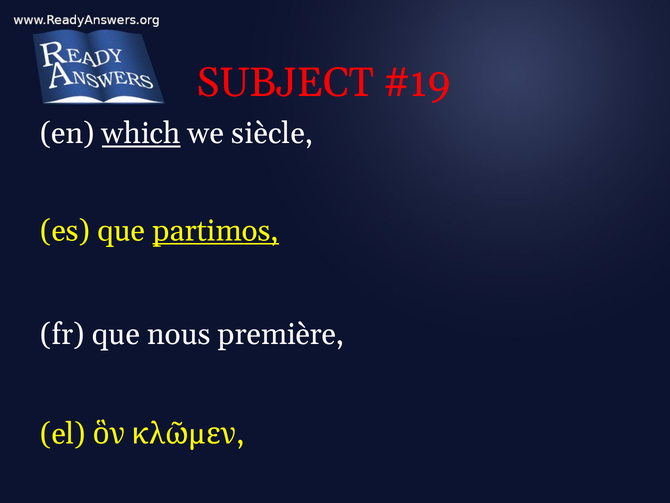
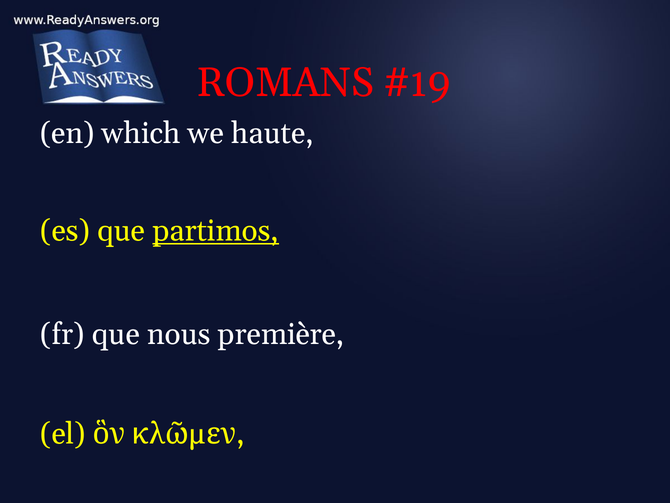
SUBJECT: SUBJECT -> ROMANS (285, 83)
which underline: present -> none (141, 133)
siècle: siècle -> haute (273, 133)
